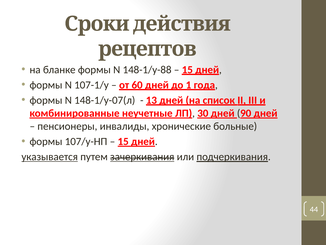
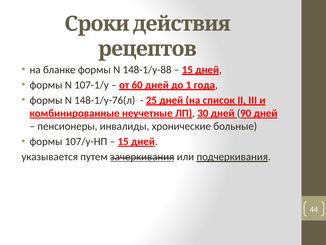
148-1/у-07(л: 148-1/у-07(л -> 148-1/у-76(л (105, 100)
13: 13 -> 25 (151, 100)
указывается underline: present -> none (50, 156)
